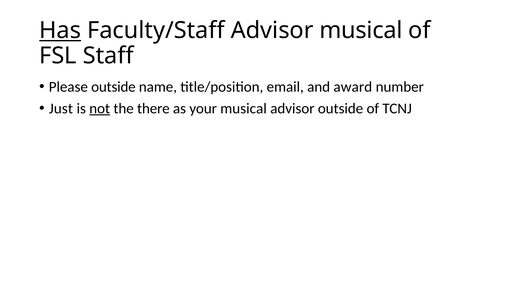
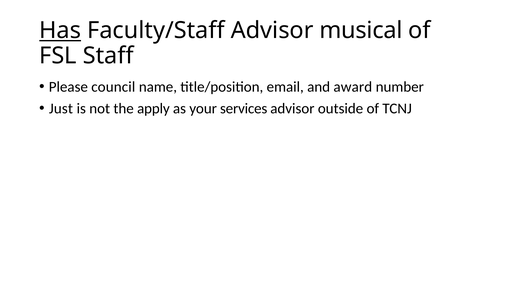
Please outside: outside -> council (113, 87)
not underline: present -> none (100, 108)
there: there -> apply (153, 108)
your musical: musical -> services (244, 108)
